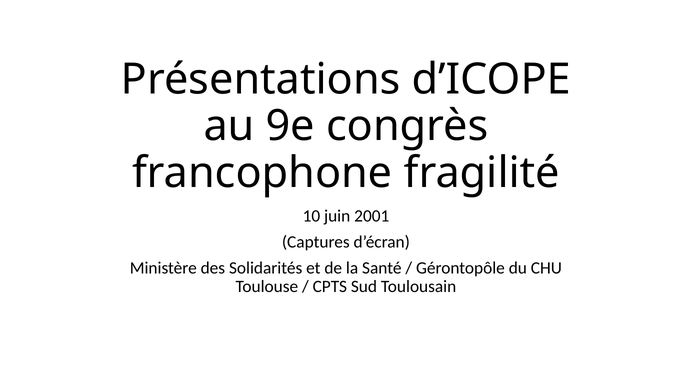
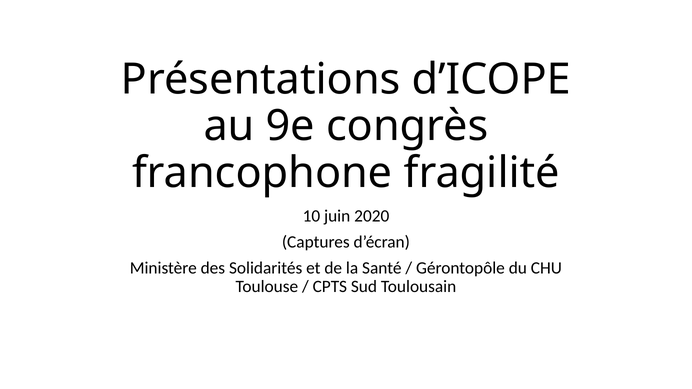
2001: 2001 -> 2020 (372, 216)
